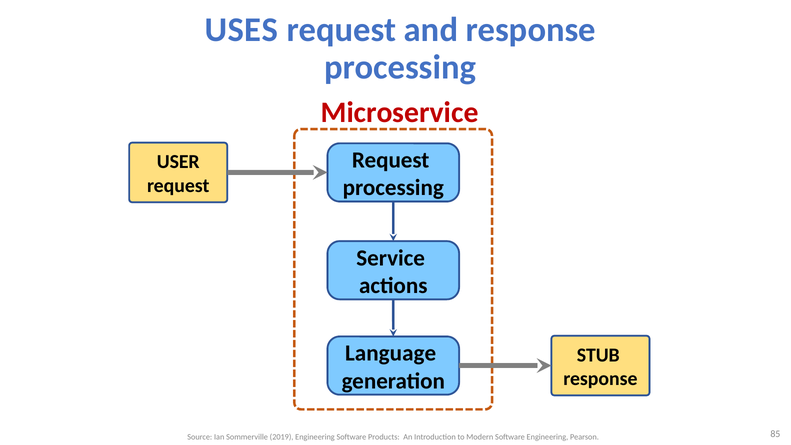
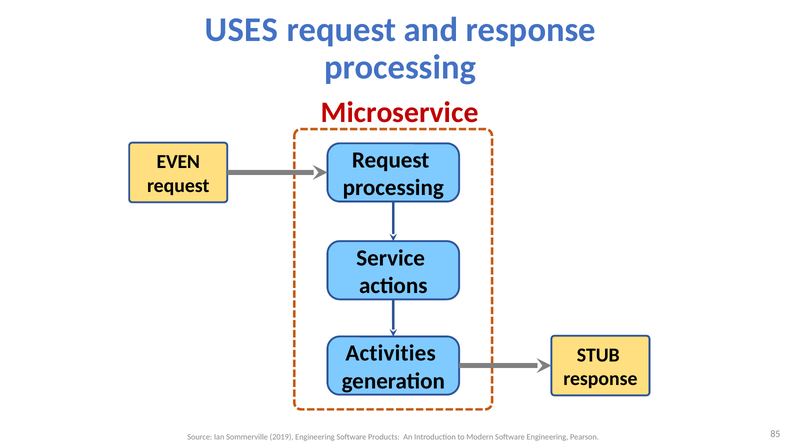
USER: USER -> EVEN (178, 162)
Language: Language -> Activities (391, 353)
